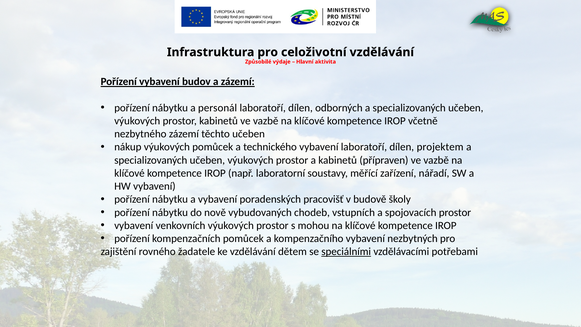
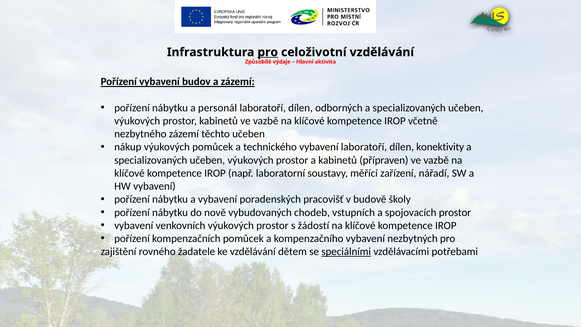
pro underline: none -> present (268, 52)
projektem: projektem -> konektivity (440, 147)
mohou: mohou -> žádostí (313, 225)
